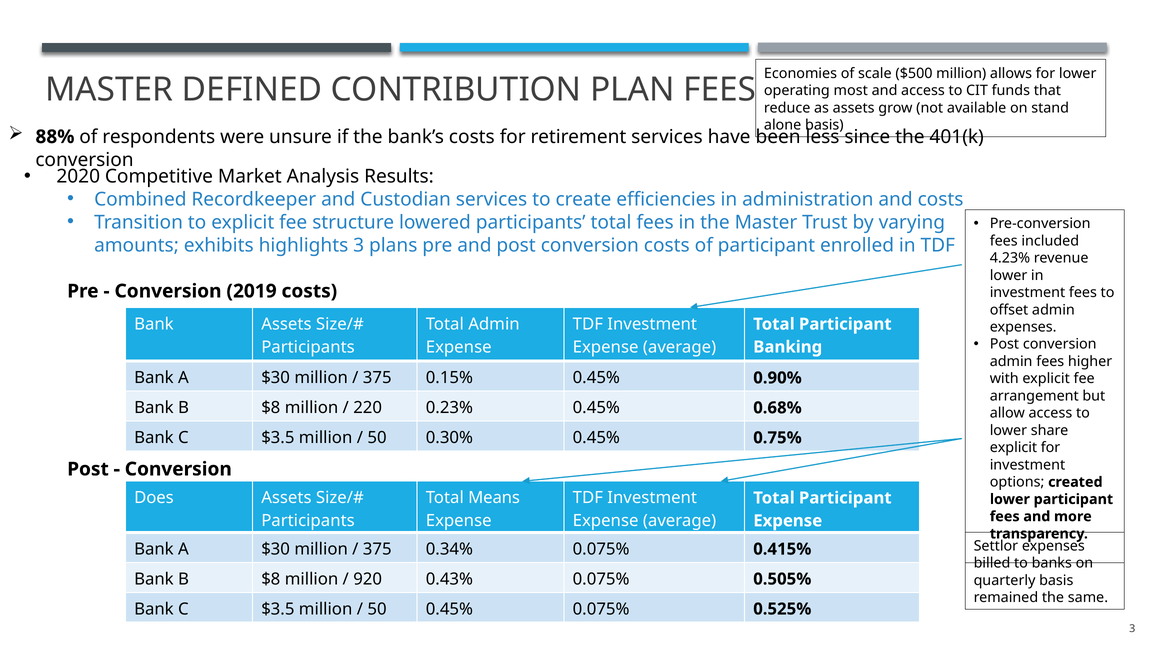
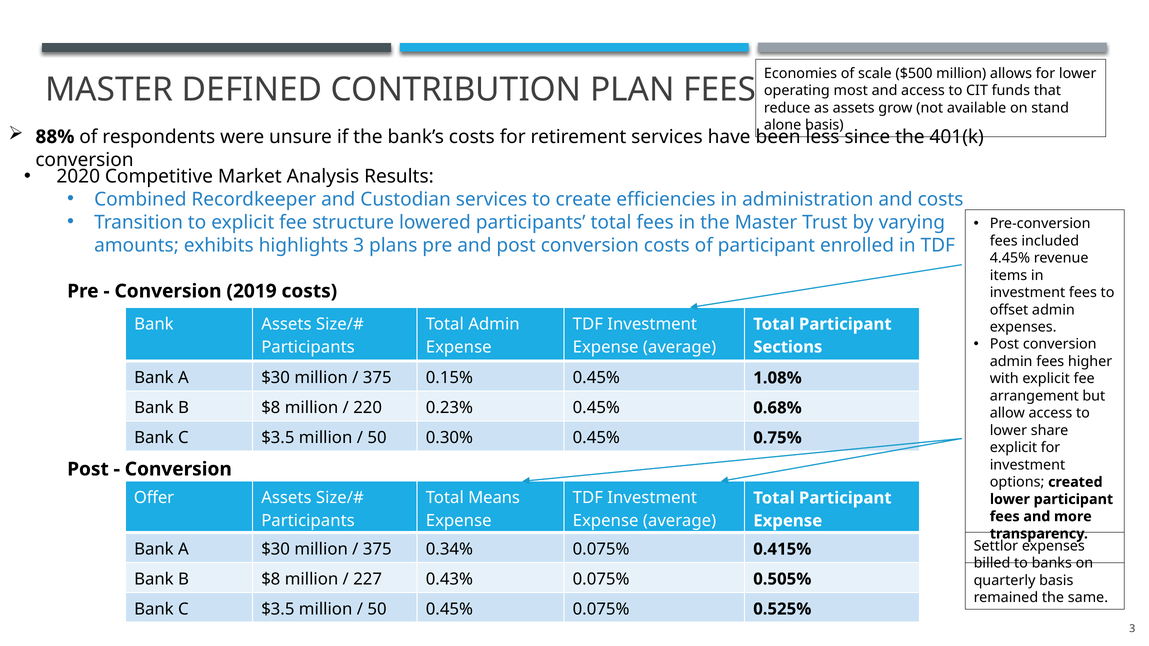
4.23%: 4.23% -> 4.45% (1010, 258)
lower: lower -> items (1009, 275)
Banking: Banking -> Sections (788, 347)
0.90%: 0.90% -> 1.08% (778, 378)
Does: Does -> Offer (154, 498)
920: 920 -> 227 (368, 579)
